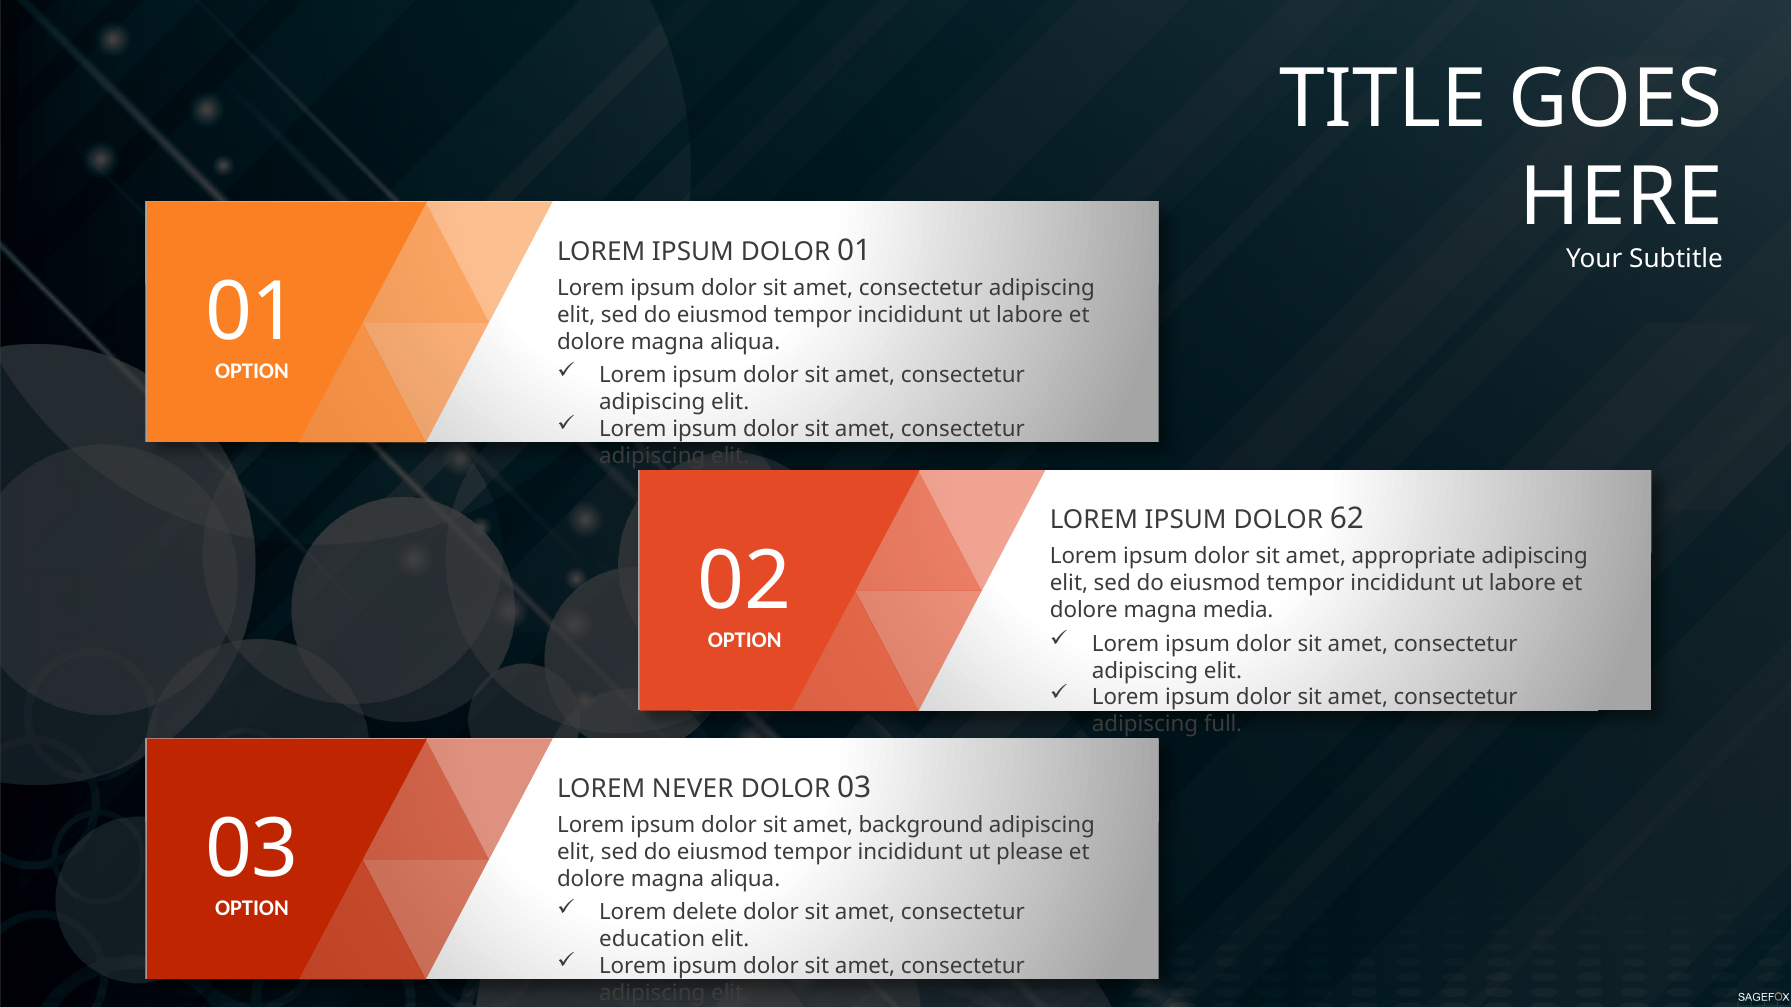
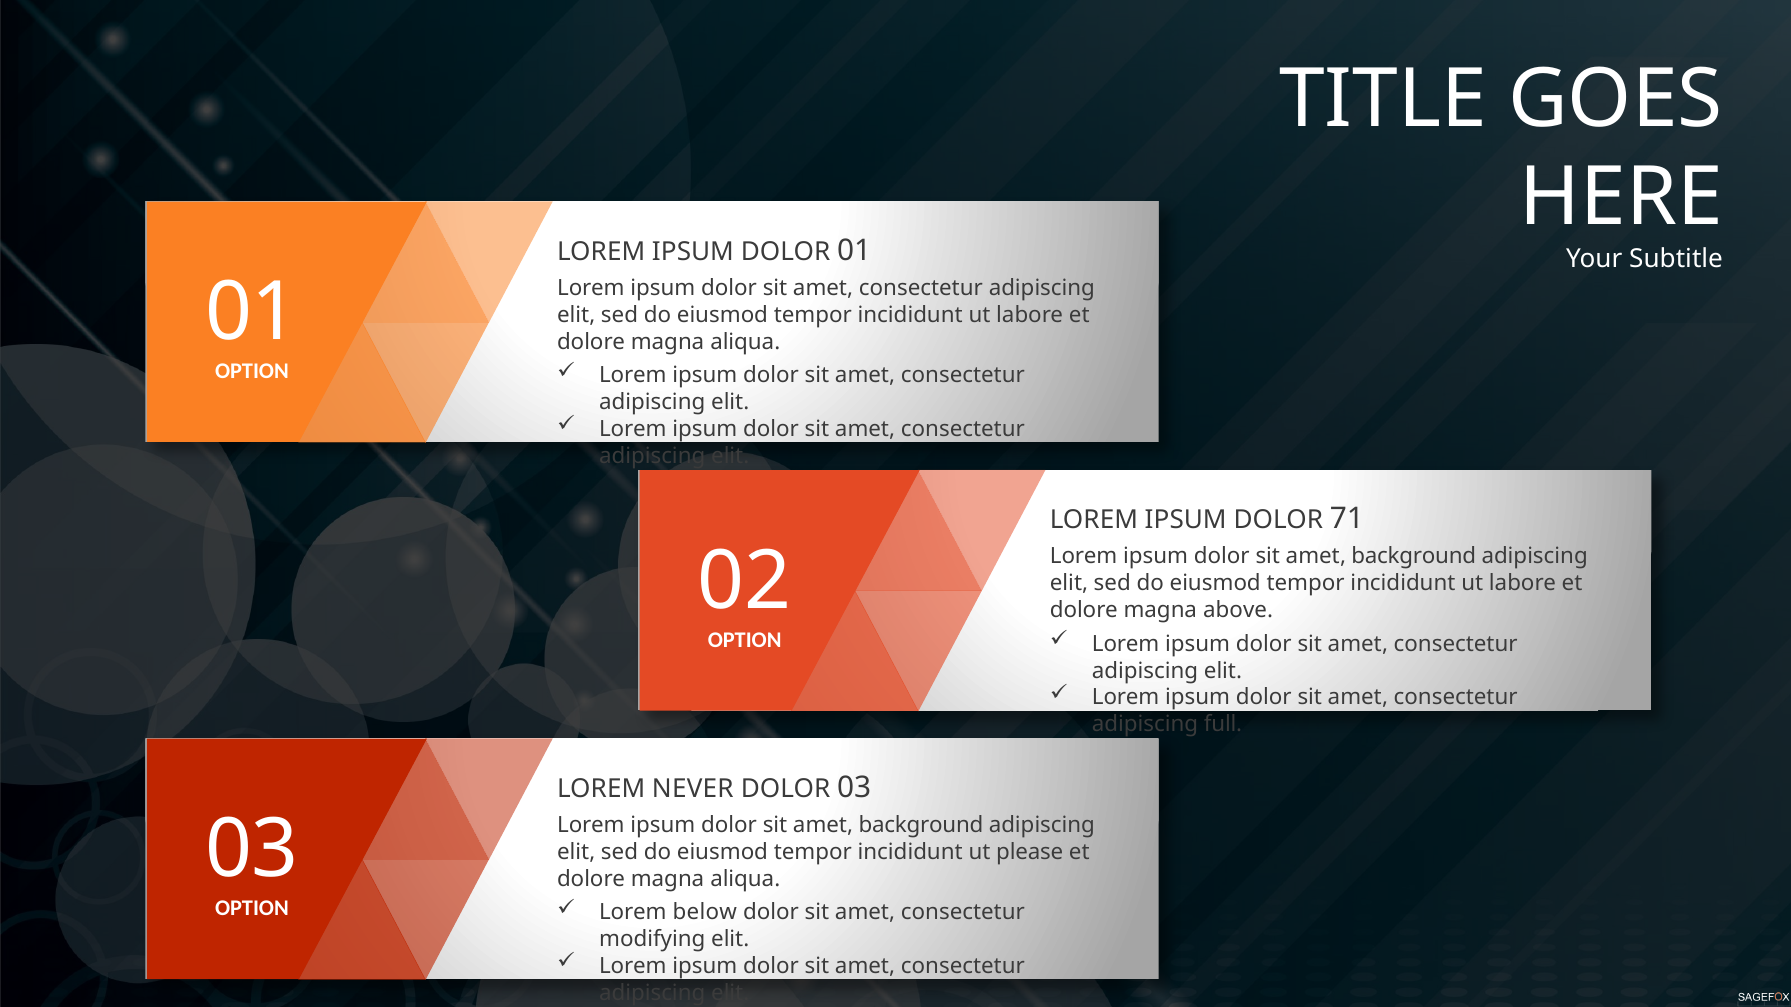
62: 62 -> 71 (1347, 519)
appropriate: appropriate -> background (1414, 557)
media: media -> above (1238, 611)
delete: delete -> below (705, 913)
education: education -> modifying (652, 940)
